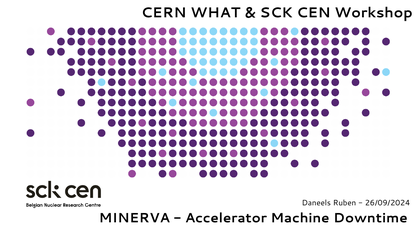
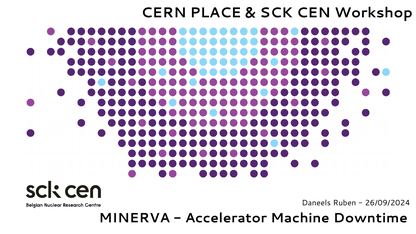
WHAT: WHAT -> PLACE (216, 13)
